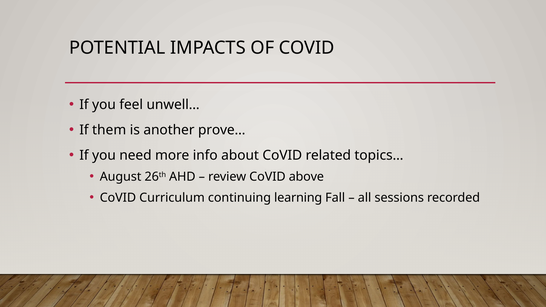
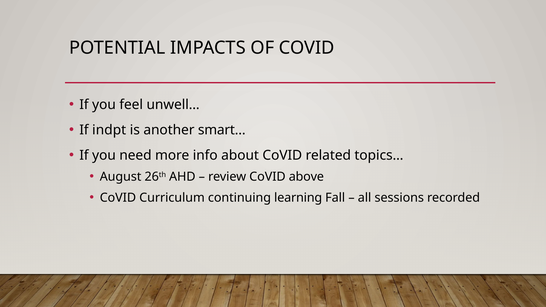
them: them -> indpt (109, 130)
prove…: prove… -> smart… (222, 130)
